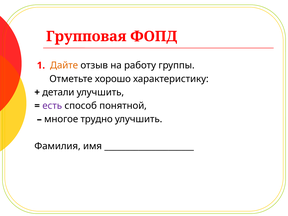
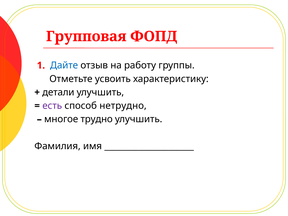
Дайте colour: orange -> blue (64, 65)
хорошо: хорошо -> усвоить (113, 79)
понятной: понятной -> нетрудно (123, 106)
